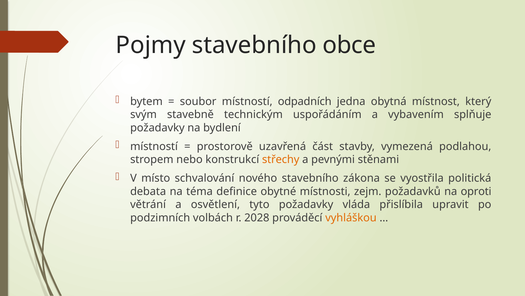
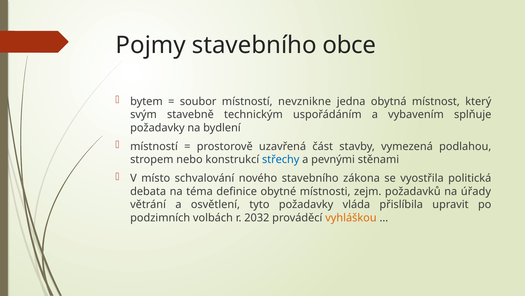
odpadních: odpadních -> nevznikne (305, 101)
střechy colour: orange -> blue (281, 159)
oproti: oproti -> úřady (476, 191)
2028: 2028 -> 2032 (257, 217)
